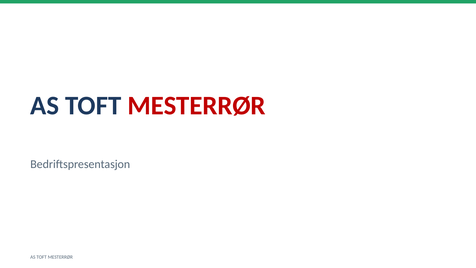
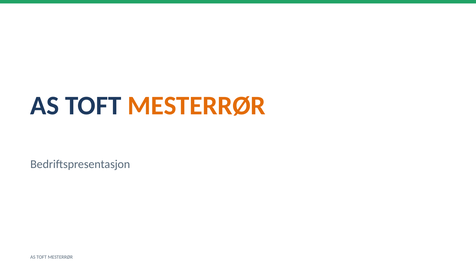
MESTERRØR colour: red -> orange (196, 106)
